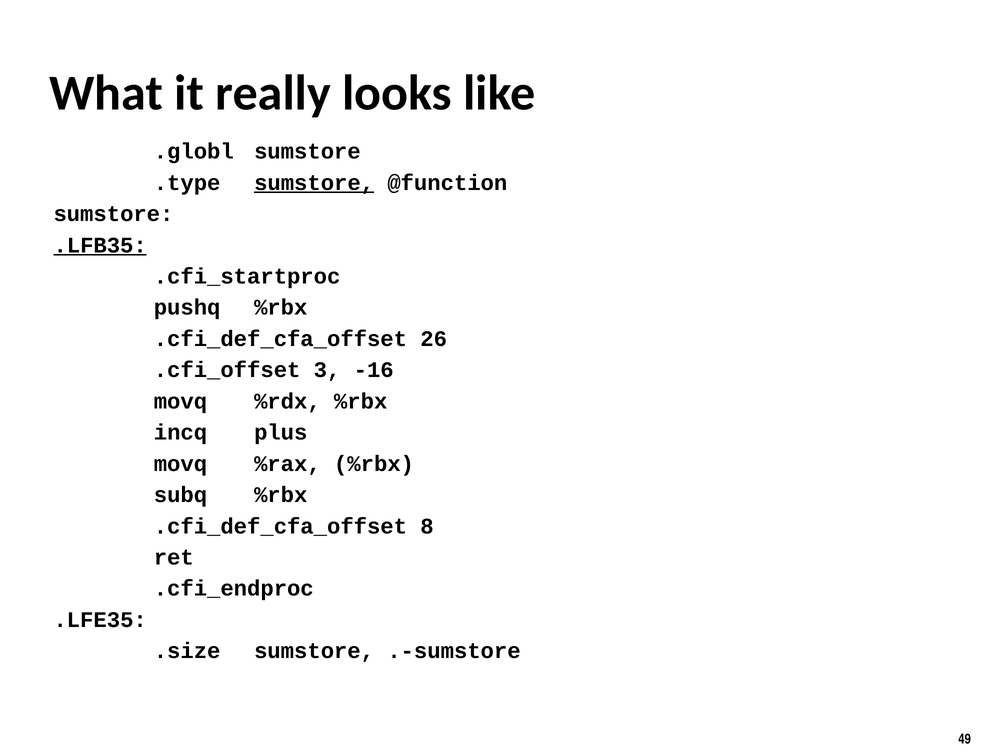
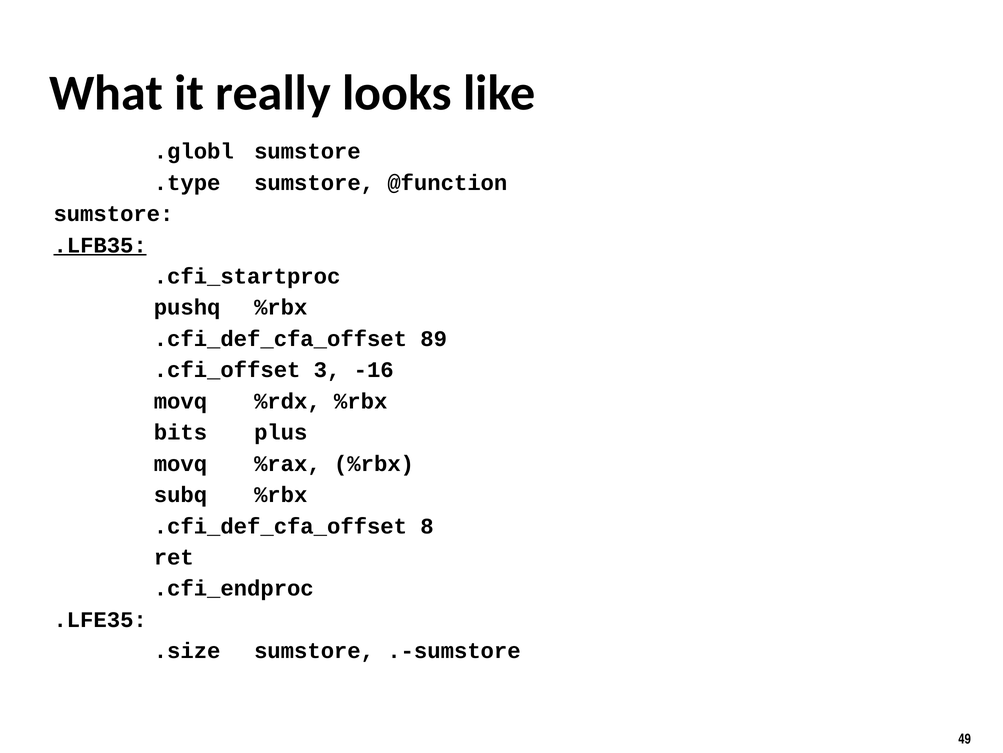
sumstore underline: present -> none (314, 183)
26: 26 -> 89 (434, 338)
incq: incq -> bits (181, 432)
